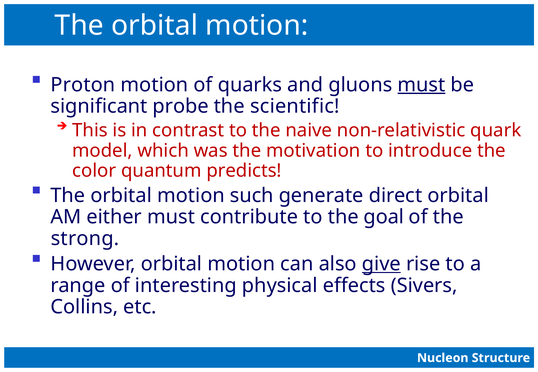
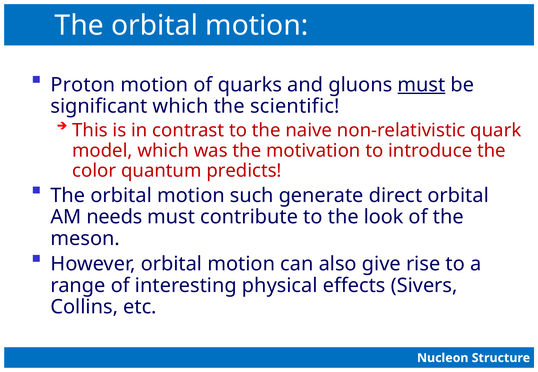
significant probe: probe -> which (181, 106)
either: either -> needs (114, 217)
goal: goal -> look (384, 217)
strong: strong -> meson (85, 239)
give underline: present -> none (381, 264)
